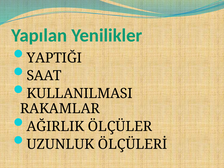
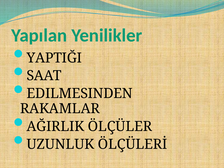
KULLANILMASI: KULLANILMASI -> EDILMESINDEN (80, 94)
